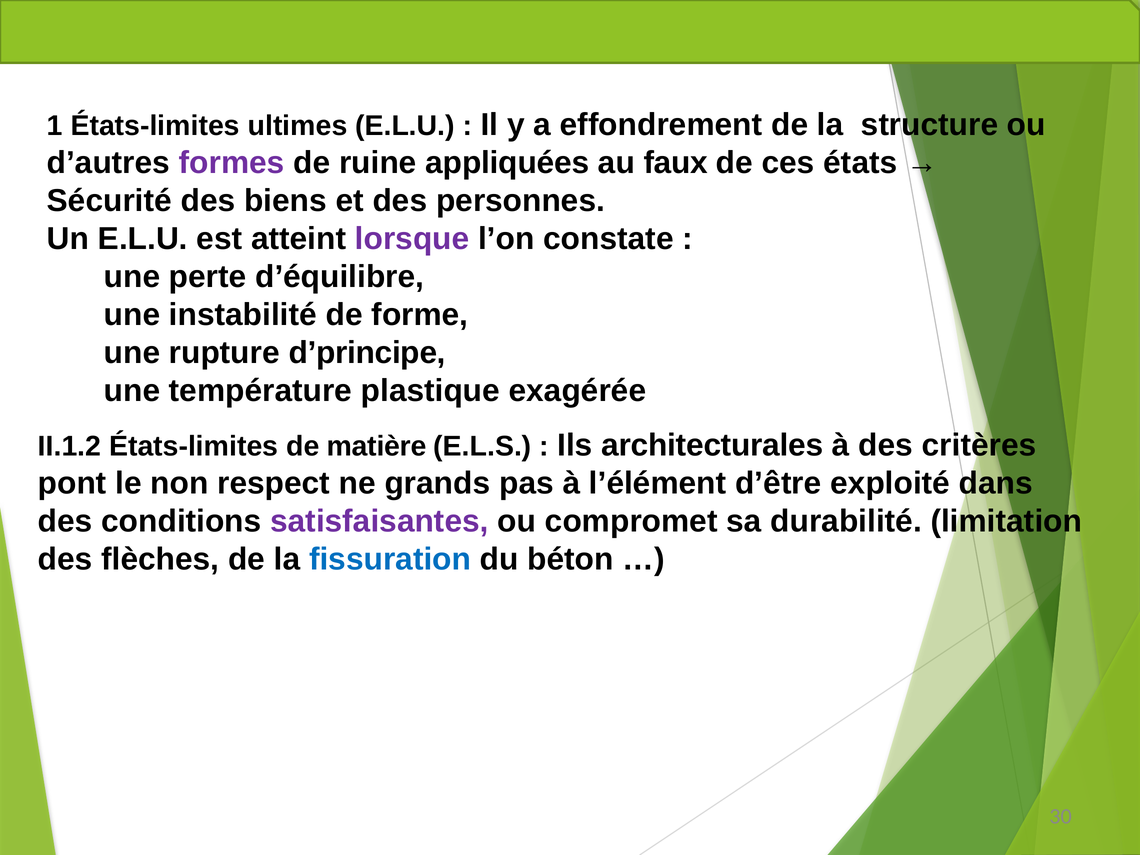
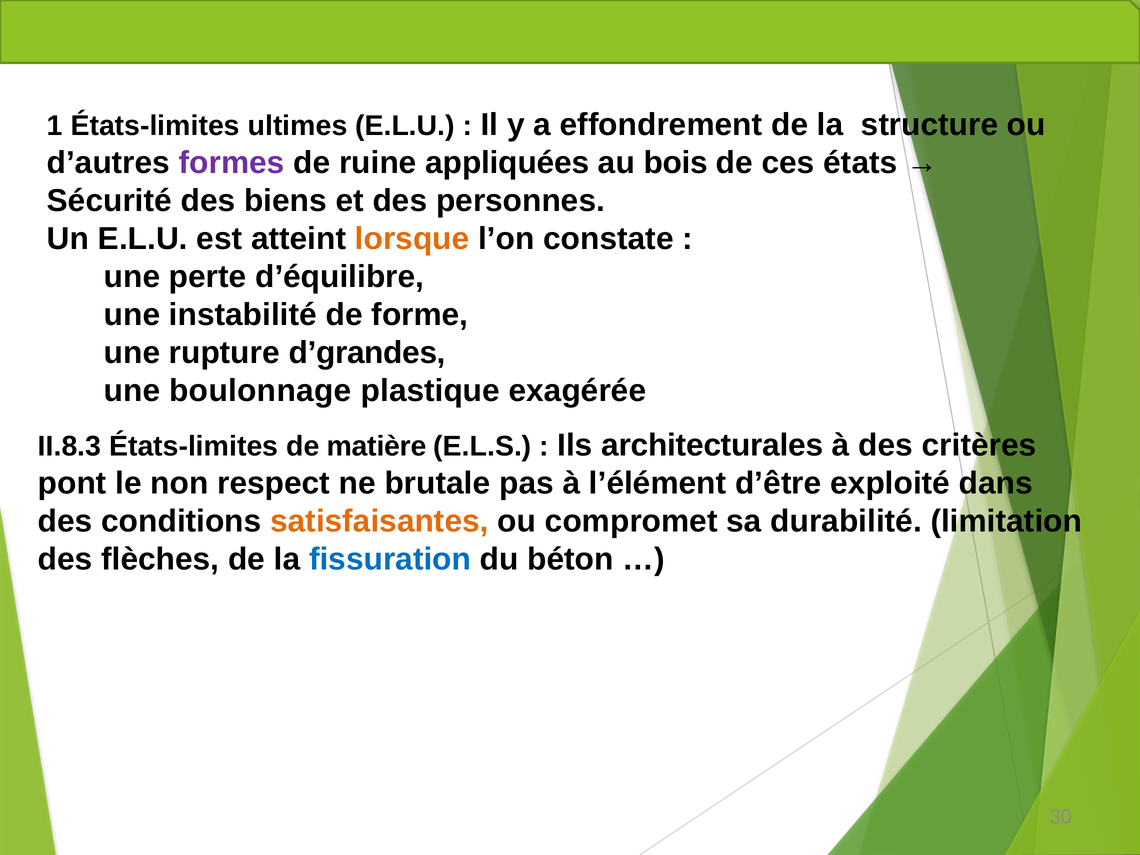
faux: faux -> bois (676, 163)
lorsque colour: purple -> orange (412, 239)
d’principe: d’principe -> d’grandes (367, 353)
température: température -> boulonnage (260, 391)
II.1.2: II.1.2 -> II.8.3 (70, 446)
grands: grands -> brutale (437, 483)
satisfaisantes colour: purple -> orange (379, 521)
